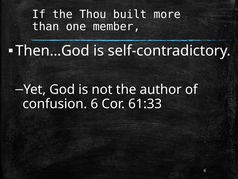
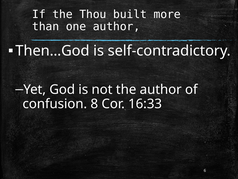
one member: member -> author (116, 26)
confusion 6: 6 -> 8 (94, 104)
61:33: 61:33 -> 16:33 (145, 104)
